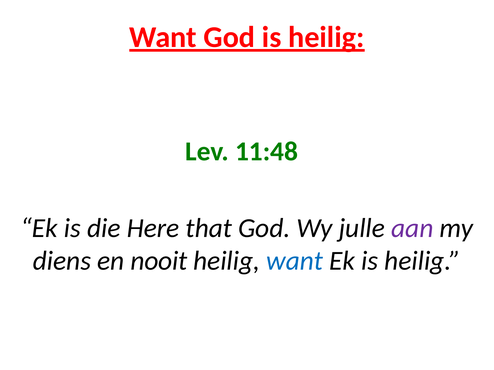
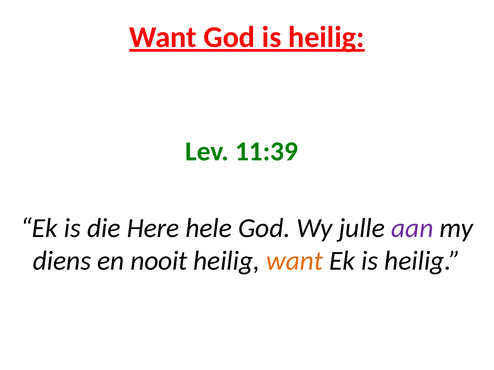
11:48: 11:48 -> 11:39 (267, 152)
that: that -> hele (209, 228)
want colour: blue -> orange (295, 261)
